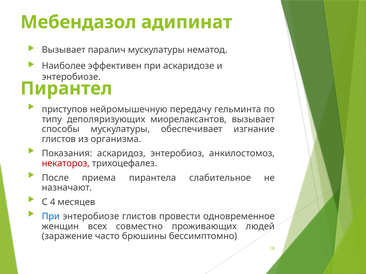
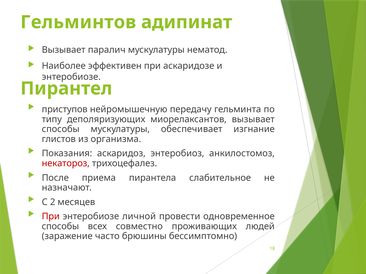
Мебендазол: Мебендазол -> Гельминтов (78, 22)
4: 4 -> 2 (53, 202)
При colour: blue -> red (51, 217)
энтеробиозе глистов: глистов -> личной (139, 217)
женщин: женщин -> способы (60, 227)
